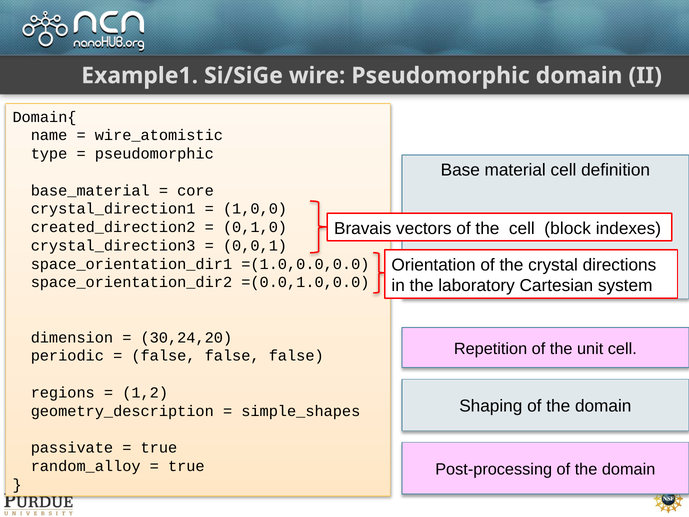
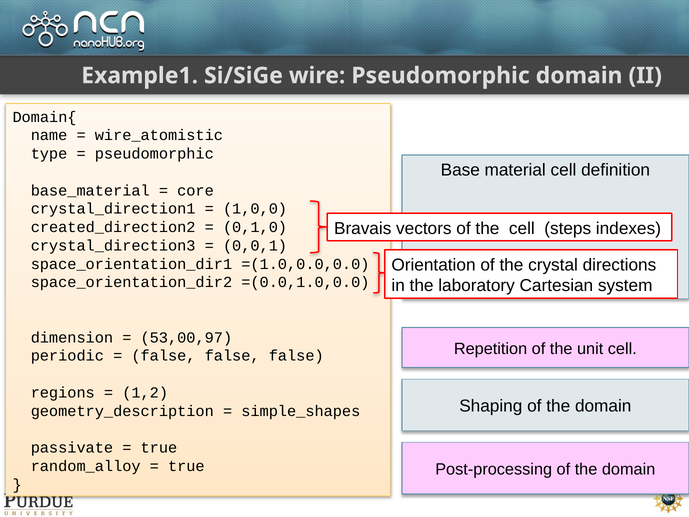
block: block -> steps (568, 228)
30,24,20: 30,24,20 -> 53,00,97 (186, 337)
